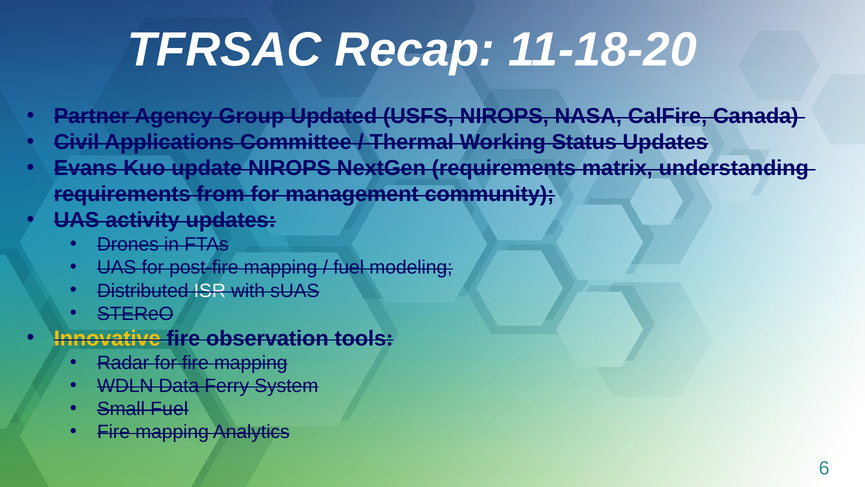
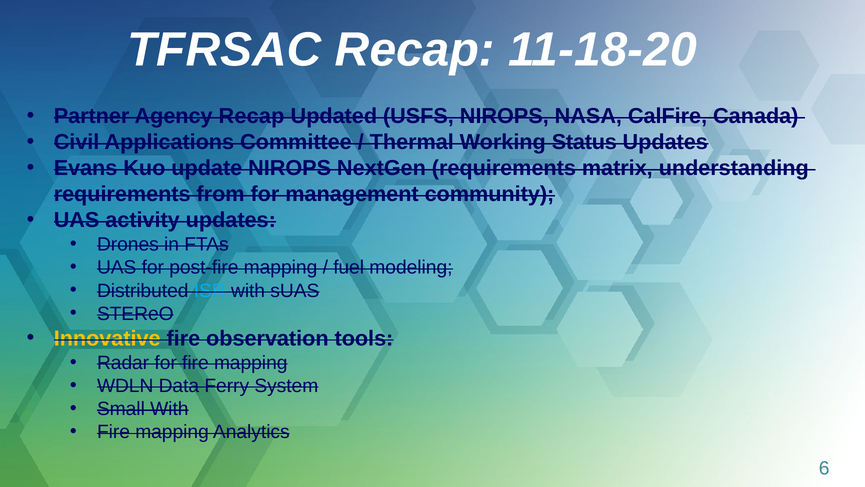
Agency Group: Group -> Recap (251, 116)
ISR colour: white -> light blue (210, 290)
Small Fuel: Fuel -> With (169, 409)
